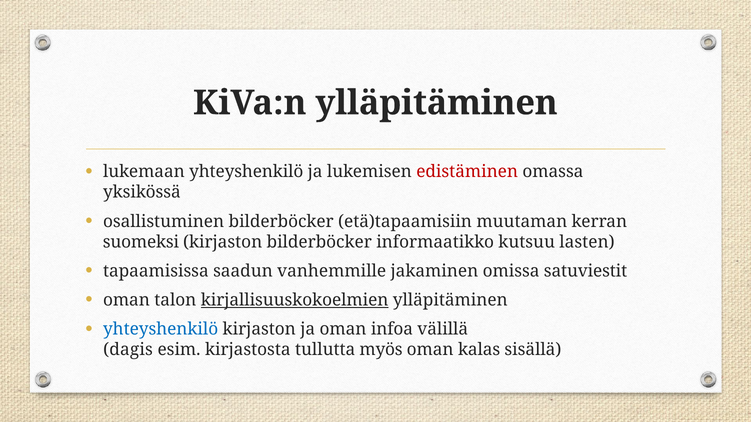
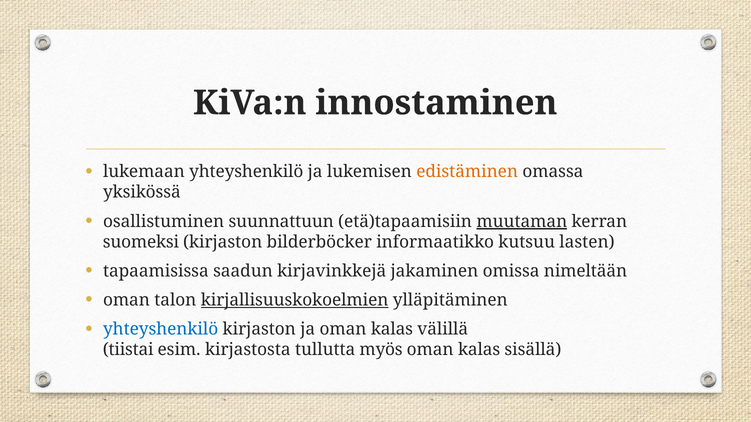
KiVa:n ylläpitäminen: ylläpitäminen -> innostaminen (436, 103)
edistäminen colour: red -> orange (467, 172)
osallistuminen bilderböcker: bilderböcker -> suunnattuun (281, 222)
muutaman underline: none -> present (522, 222)
vanhemmille: vanhemmille -> kirjavinkkejä (332, 271)
satuviestit: satuviestit -> nimeltään (586, 271)
ja oman infoa: infoa -> kalas (392, 330)
dagis: dagis -> tiistai (128, 350)
